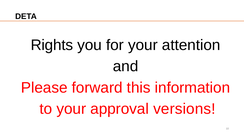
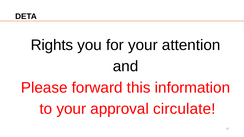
versions: versions -> circulate (184, 109)
